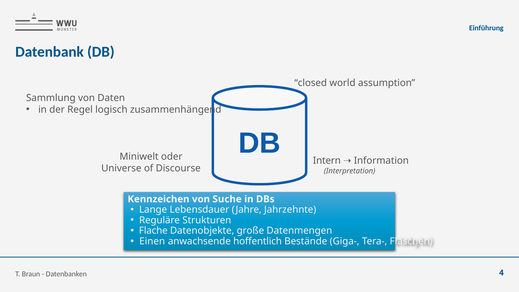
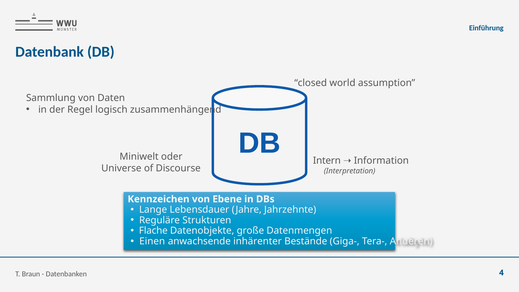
Suche: Suche -> Ebene (227, 199)
hoffentlich: hoffentlich -> inhärenter (258, 241)
Flaschen: Flaschen -> Anderen (411, 241)
